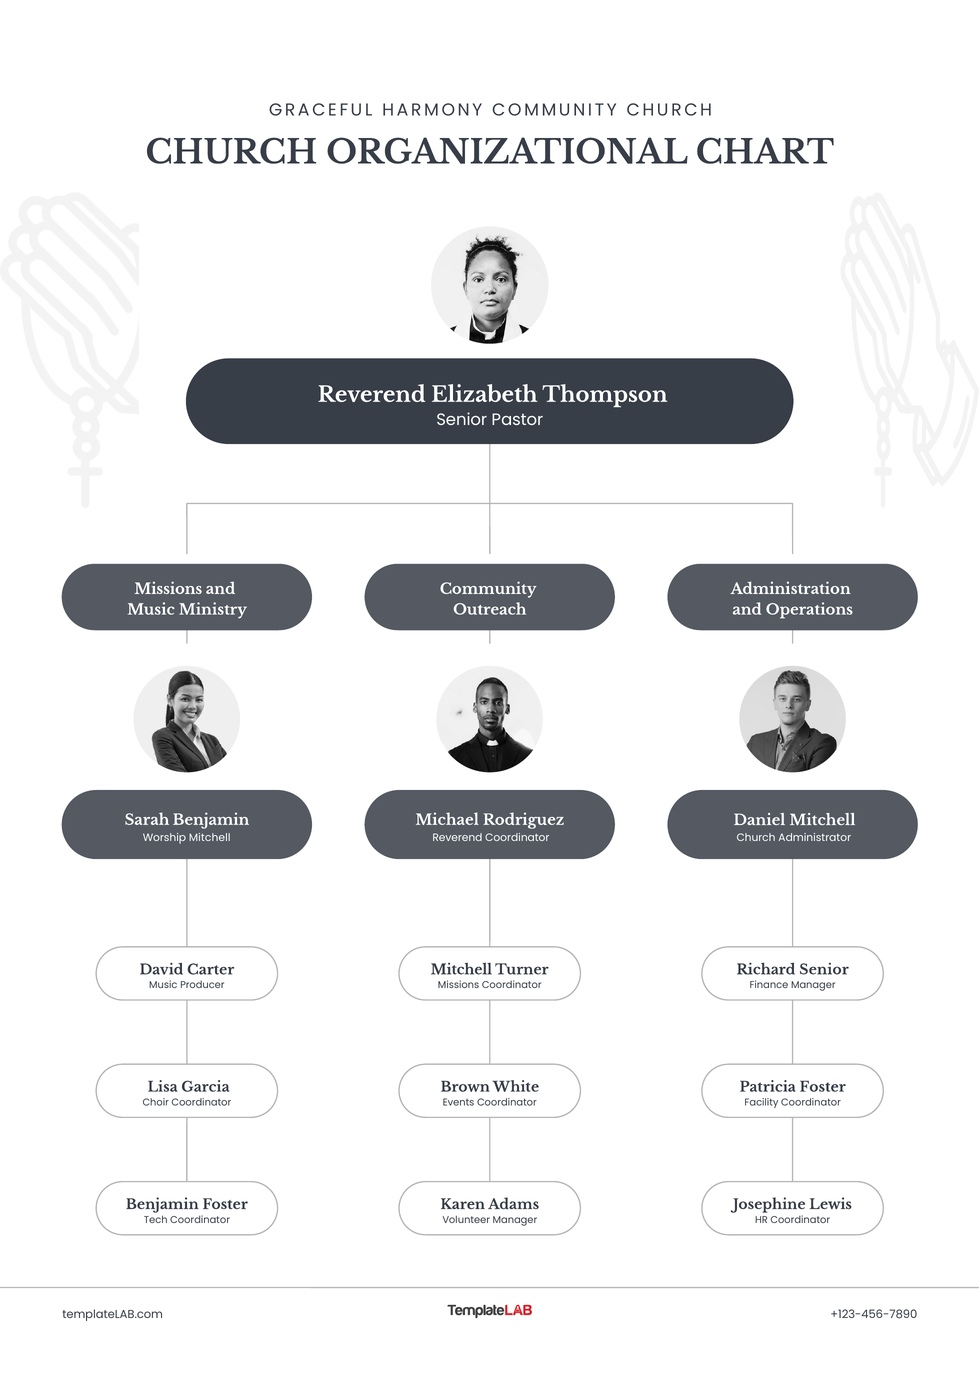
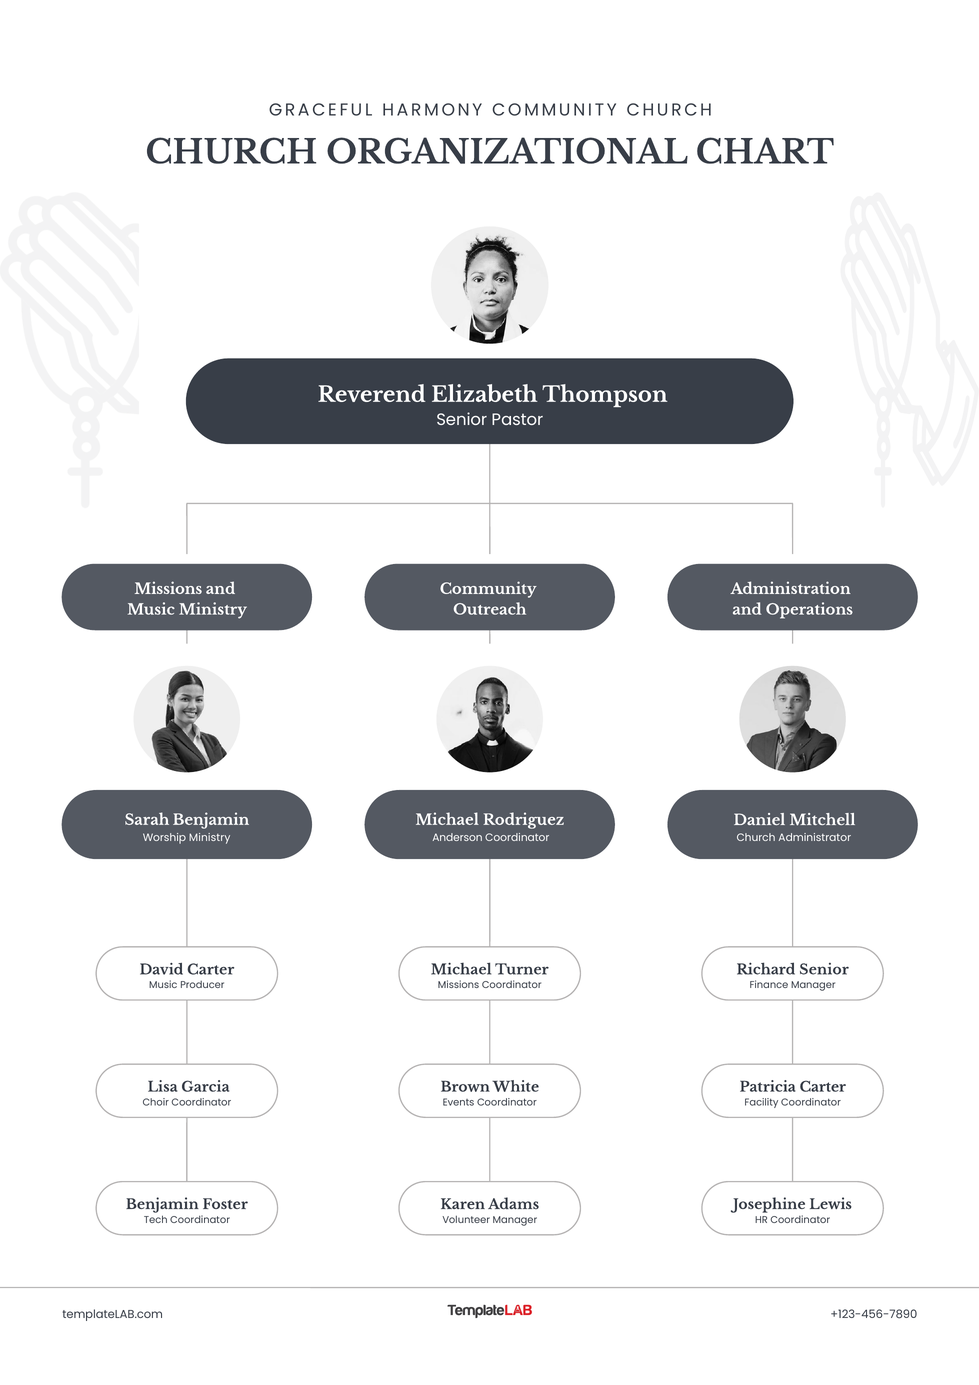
Worship Mitchell: Mitchell -> Ministry (210, 838)
Reverend: Reverend -> Anderson (457, 838)
Mitchell: Mitchell -> Michael (461, 970)
Patricia Foster: Foster -> Carter (823, 1087)
